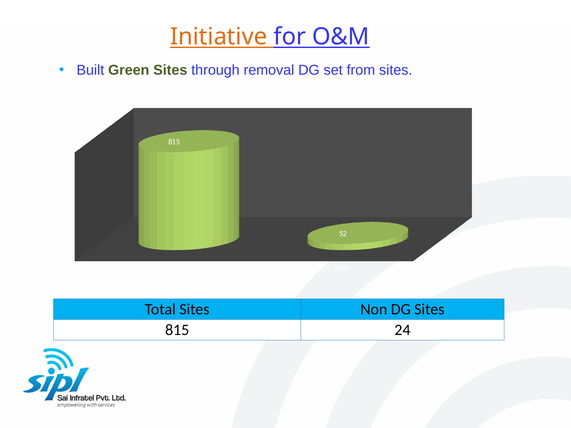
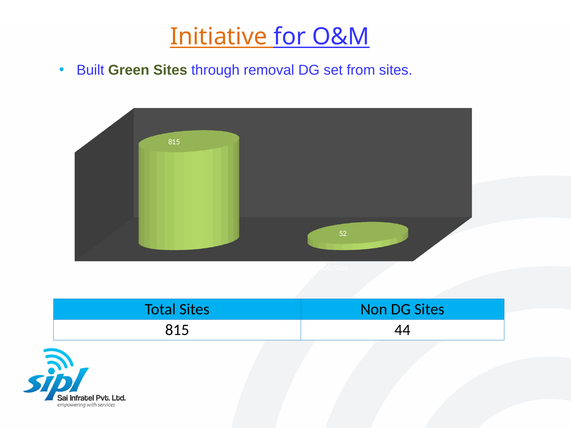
24: 24 -> 44 (402, 330)
